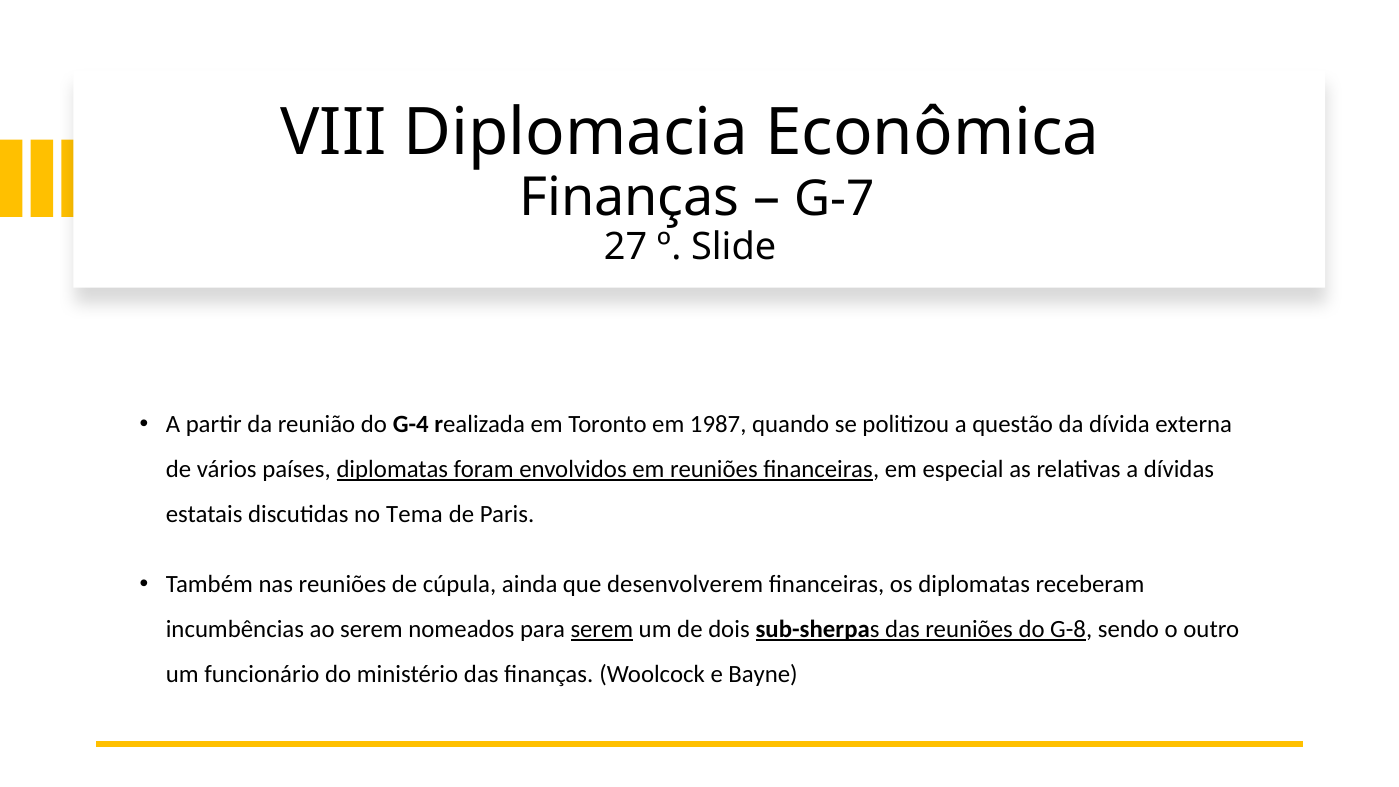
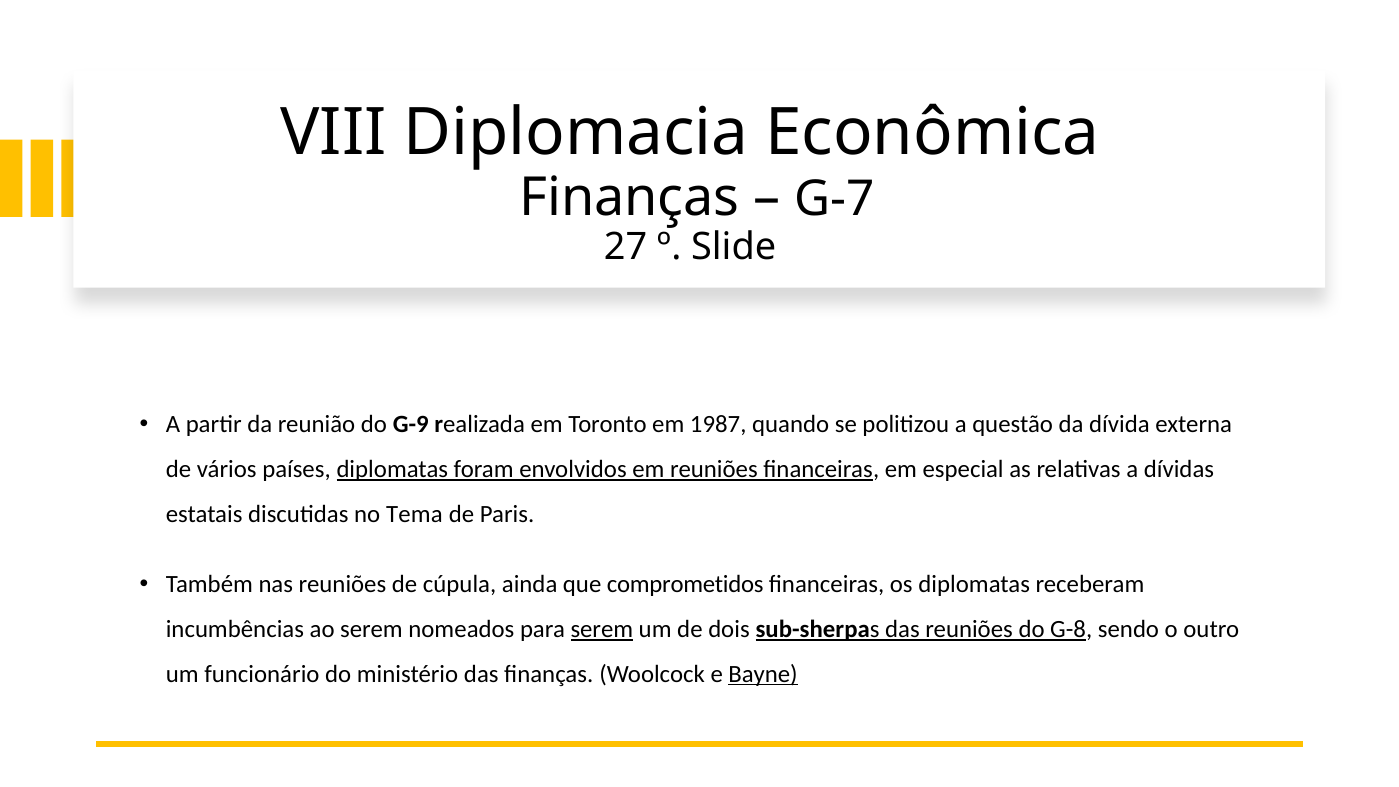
G-4: G-4 -> G-9 (411, 425)
desenvolverem: desenvolverem -> comprometidos (685, 585)
Bayne underline: none -> present (763, 674)
